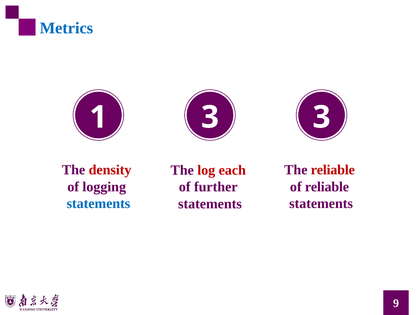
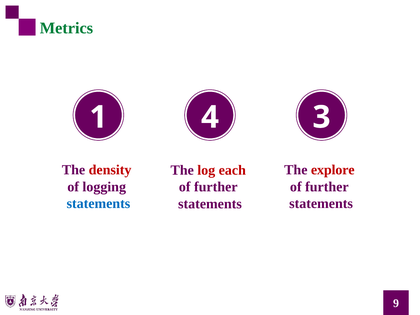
Metrics colour: blue -> green (66, 28)
1 3: 3 -> 4 (210, 117)
The reliable: reliable -> explore (333, 170)
reliable: reliable -> further (327, 187)
